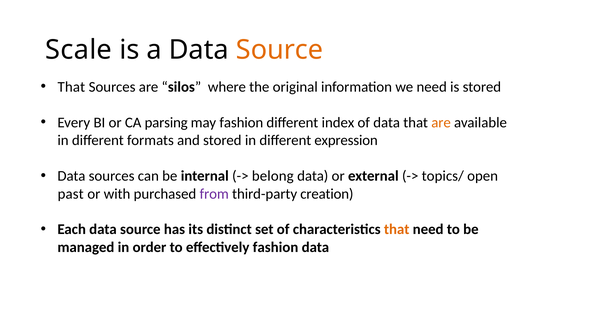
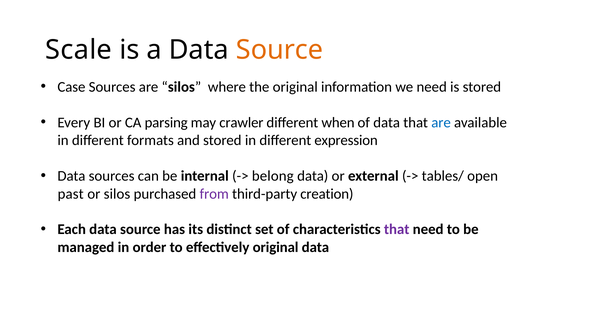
That: That -> Case (71, 87)
may fashion: fashion -> crawler (241, 122)
index: index -> when (338, 122)
are colour: orange -> blue (441, 122)
topics/: topics/ -> tables/ (443, 176)
or with: with -> silos (117, 194)
that colour: orange -> purple (397, 229)
effectively fashion: fashion -> original (276, 247)
